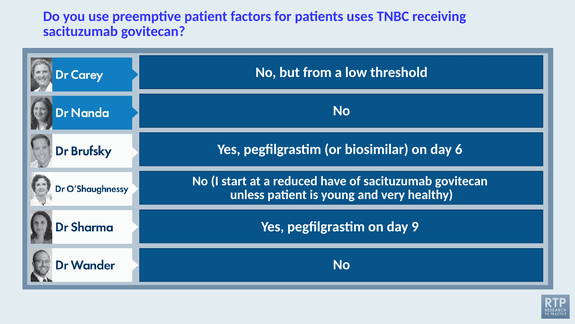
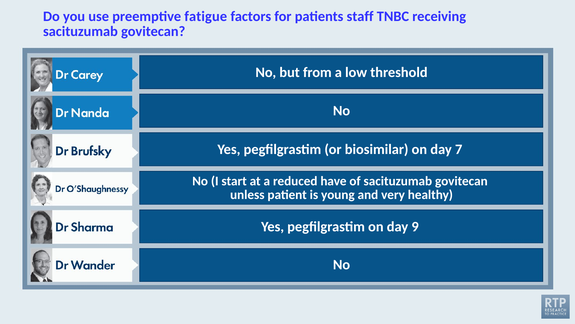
preemptive patient: patient -> fatigue (206, 16)
uses: uses -> staff (360, 16)
6: 6 -> 7 (459, 149)
